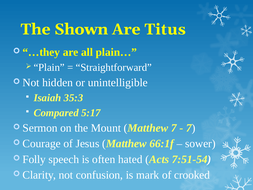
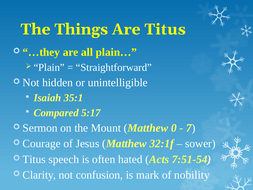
Shown: Shown -> Things (81, 29)
35:3: 35:3 -> 35:1 (73, 98)
Matthew 7: 7 -> 0 (174, 128)
66:1f: 66:1f -> 32:1f (162, 143)
Folly: Folly -> Titus (34, 159)
crooked: crooked -> nobility (192, 175)
